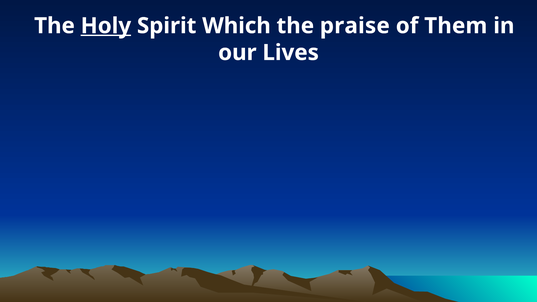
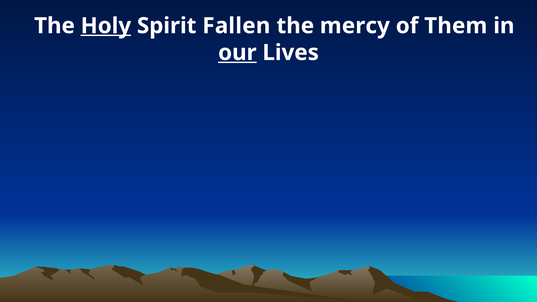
Which: Which -> Fallen (236, 26)
praise: praise -> mercy (355, 26)
our underline: none -> present (237, 53)
